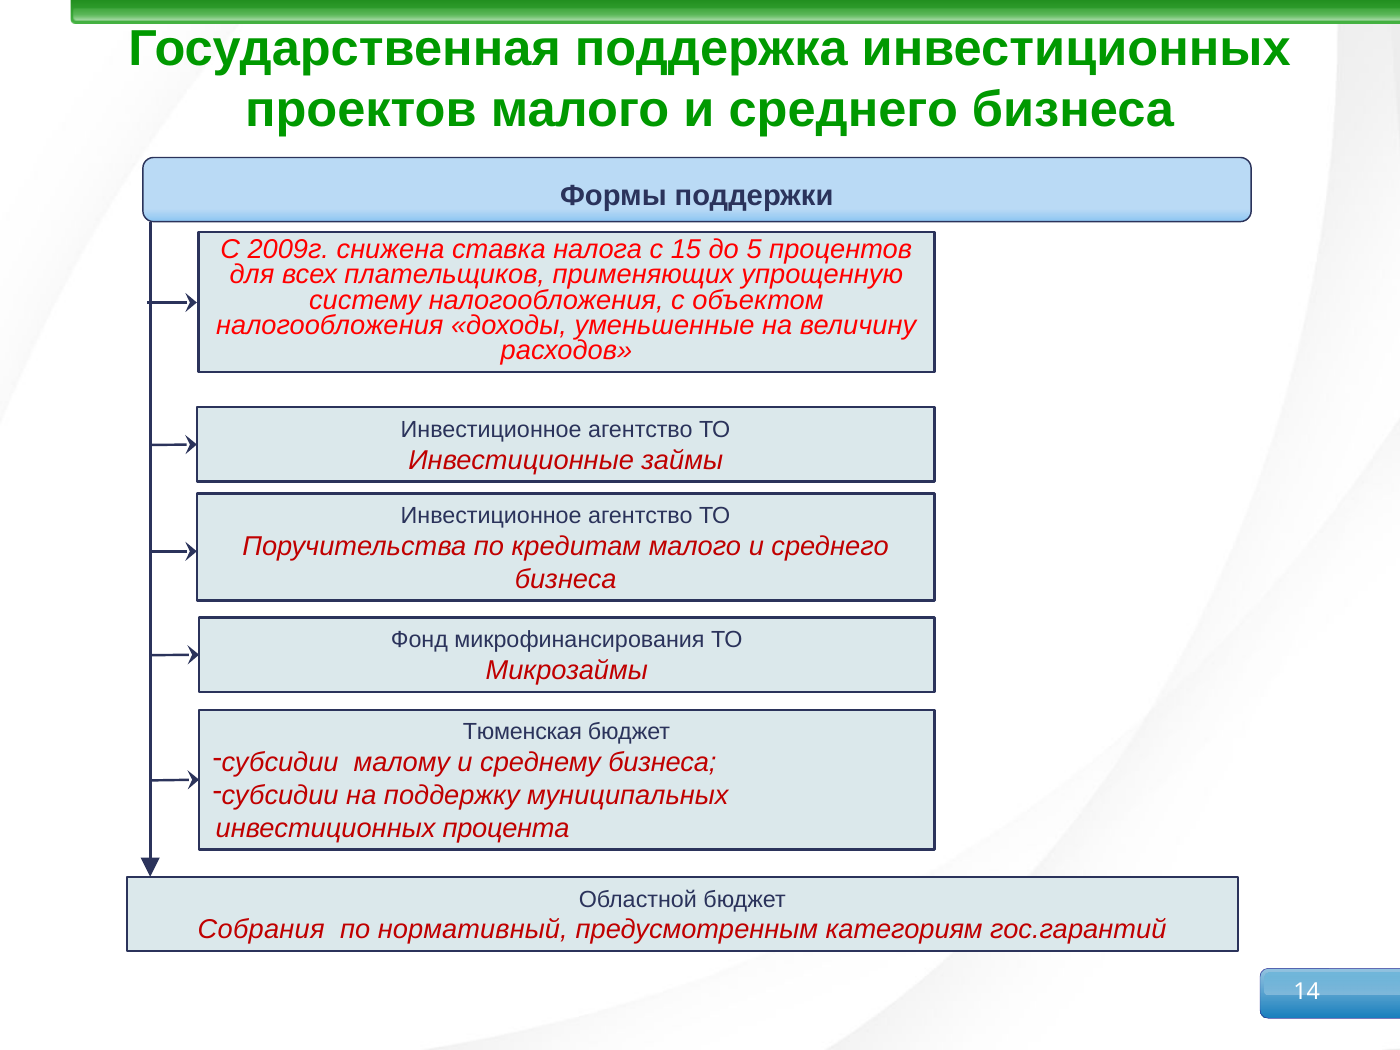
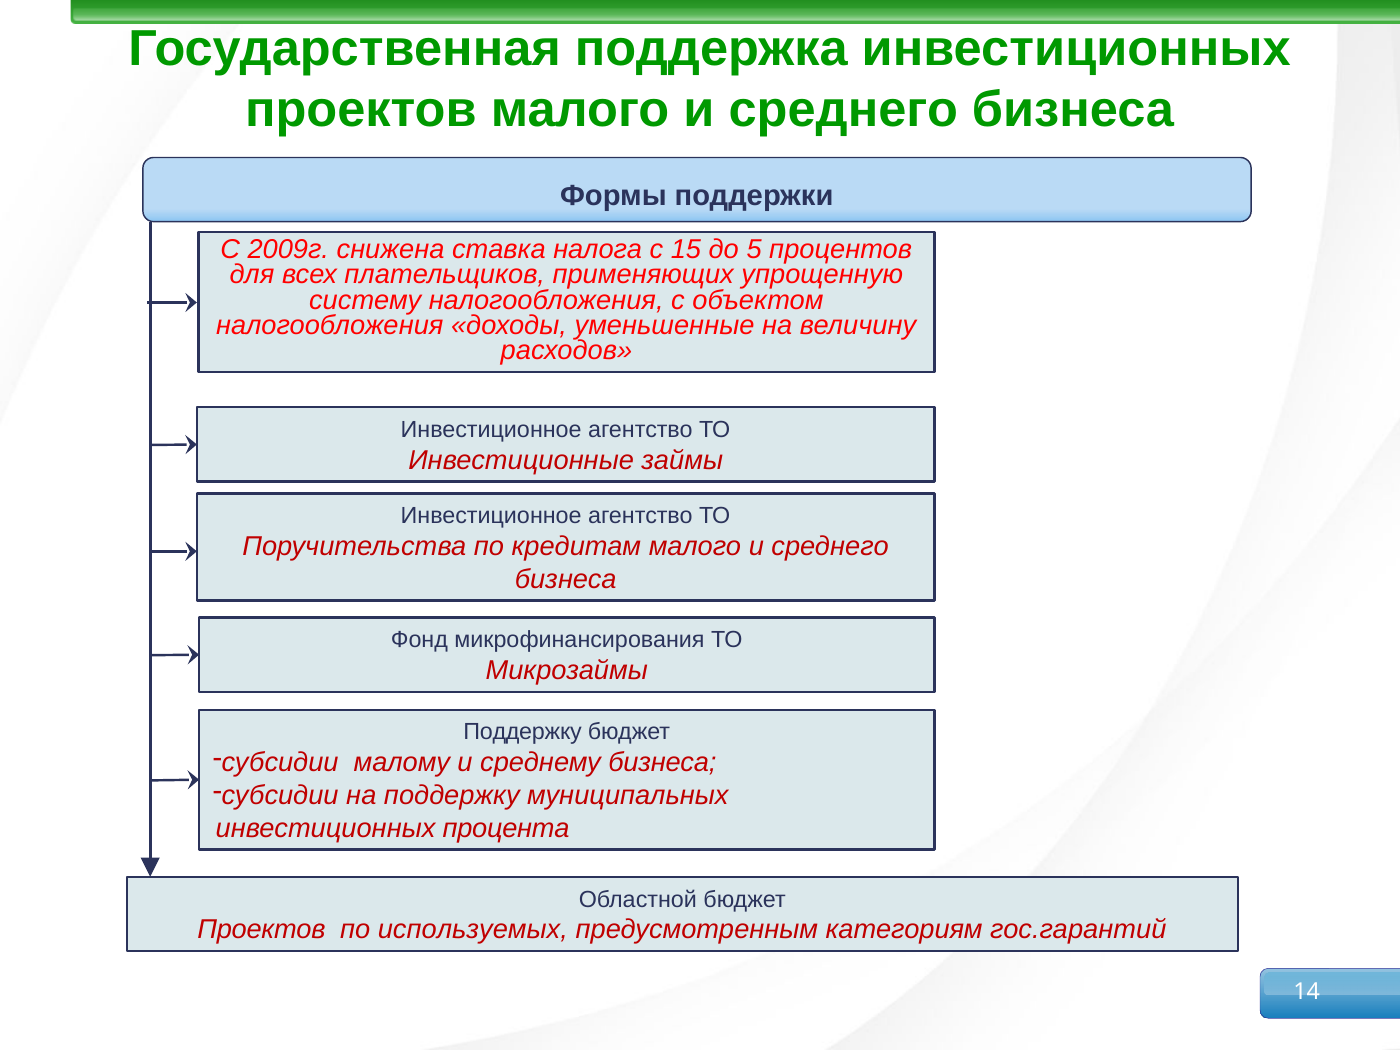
Тюменская: Тюменская -> Поддержку (522, 732)
Собрания: Собрания -> Проектов (261, 930)
нормативный: нормативный -> используемых (473, 930)
